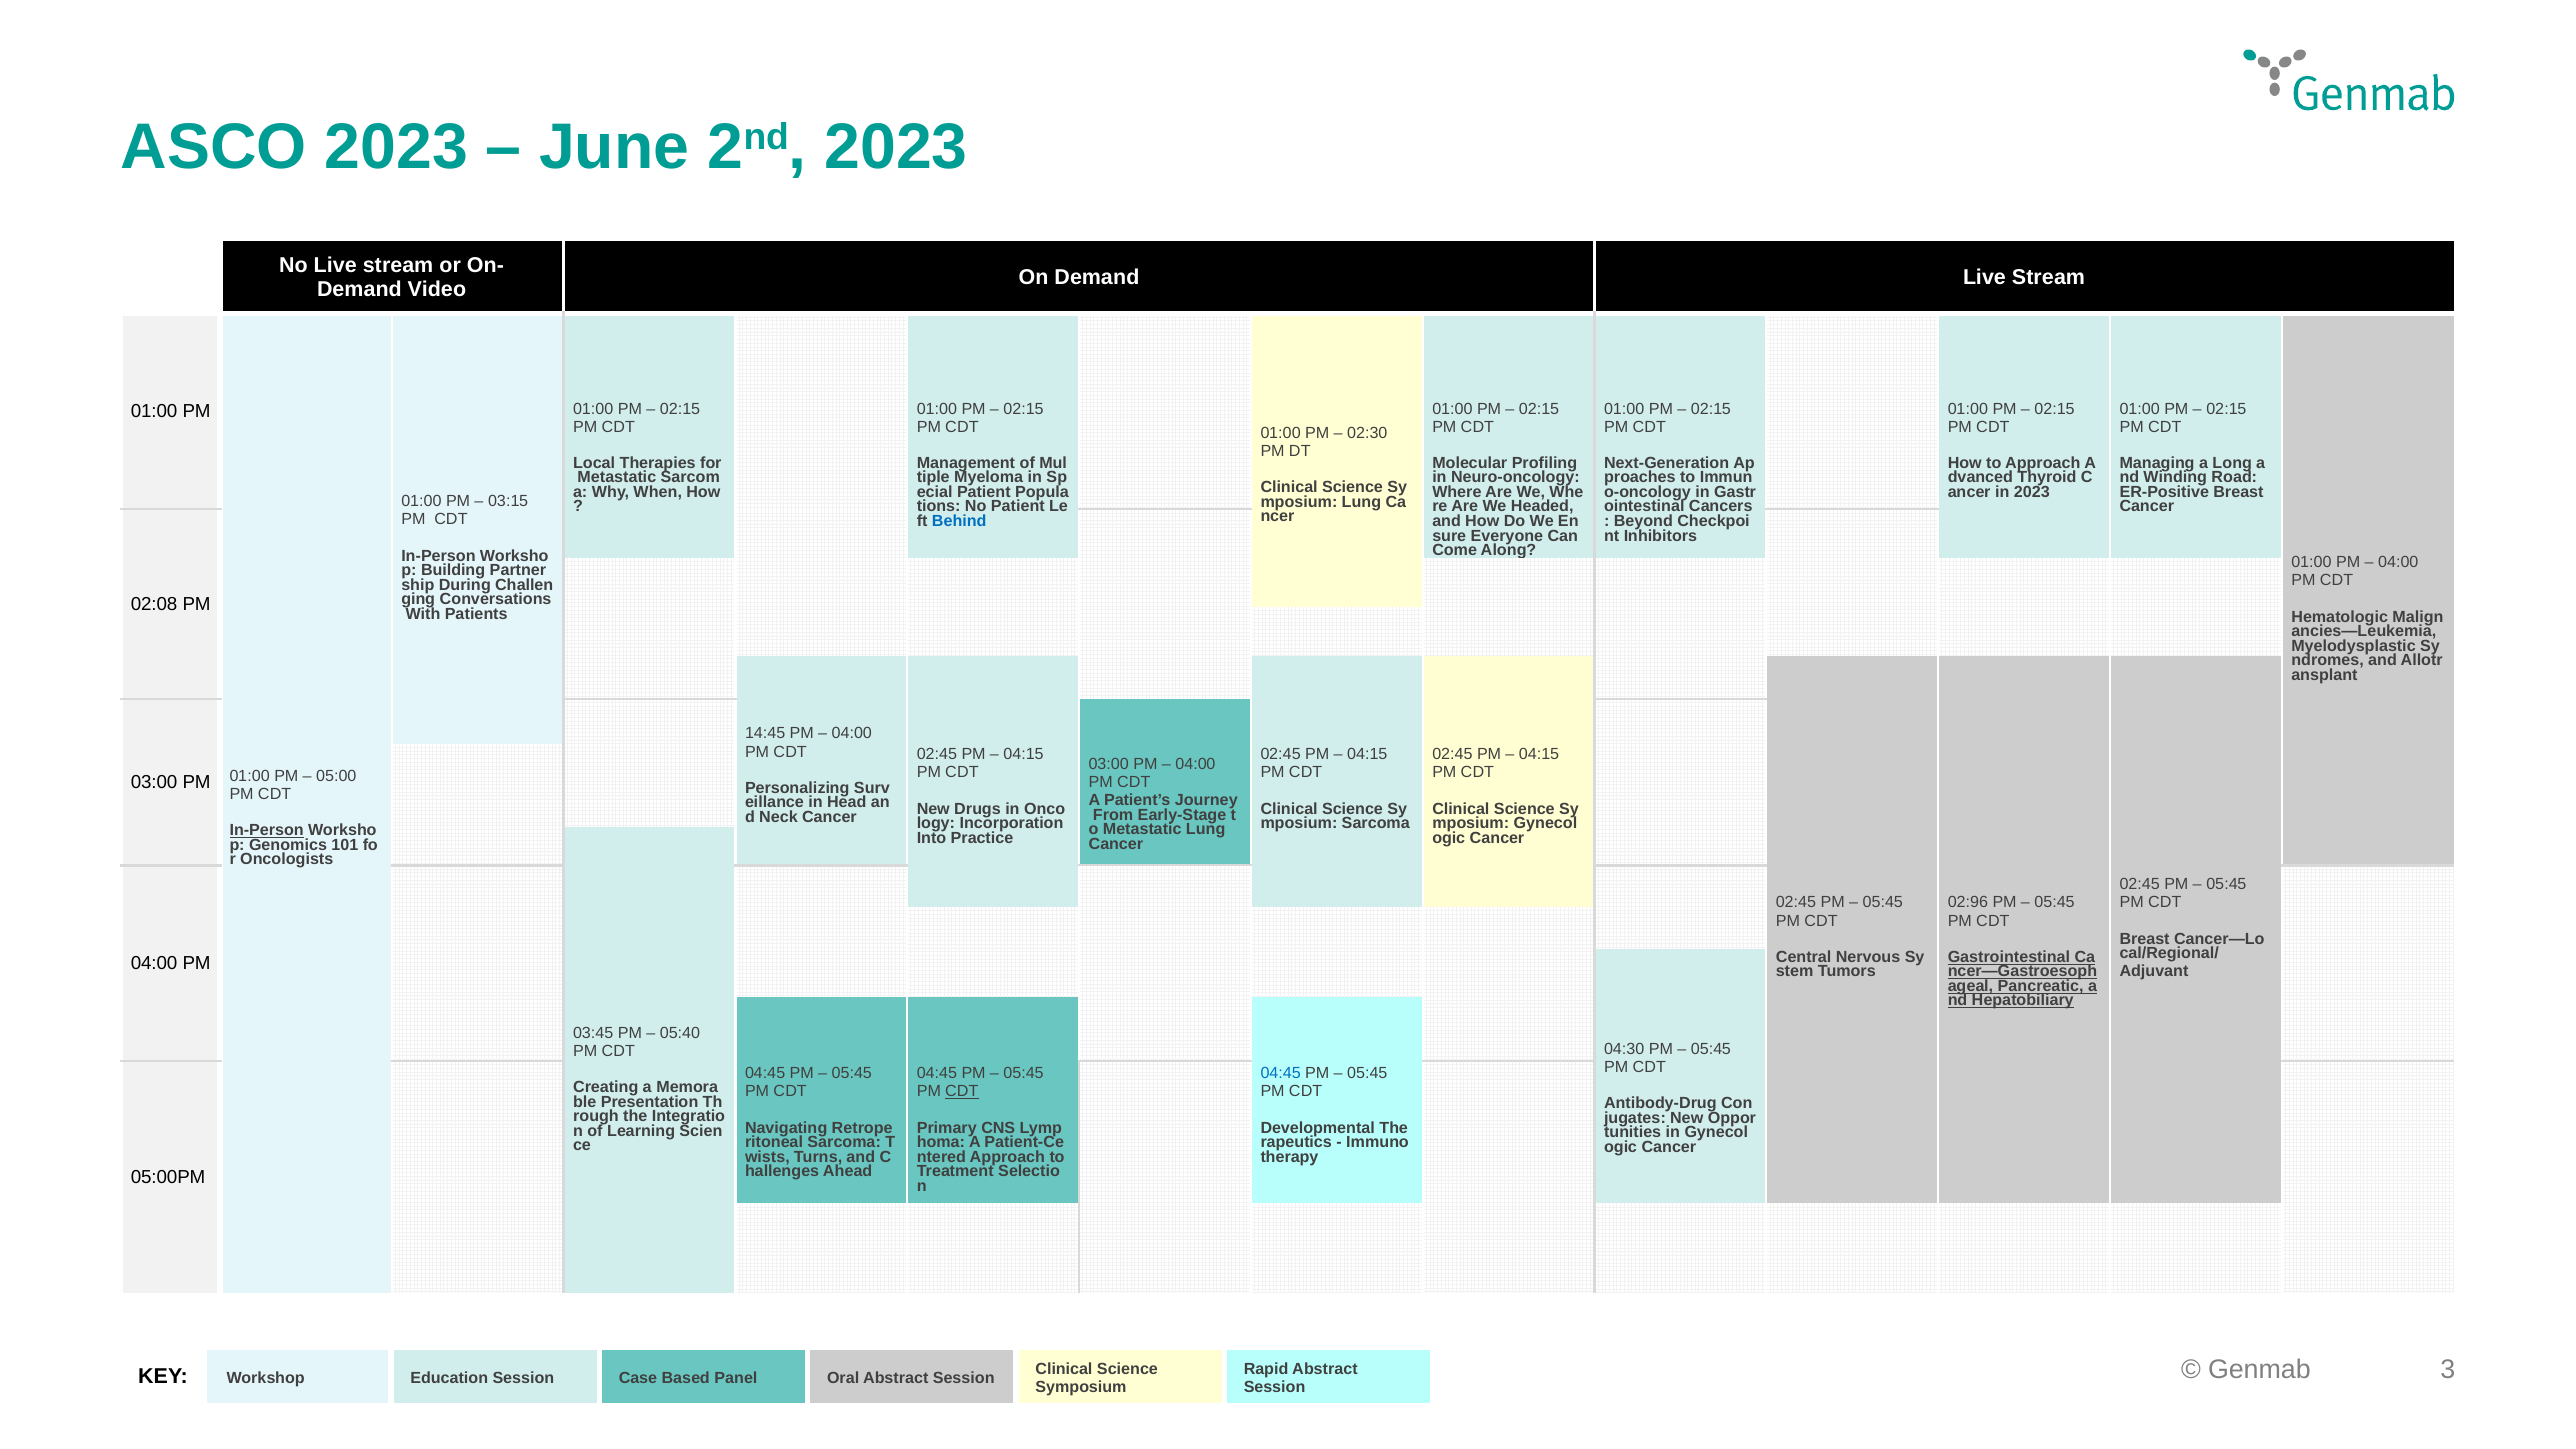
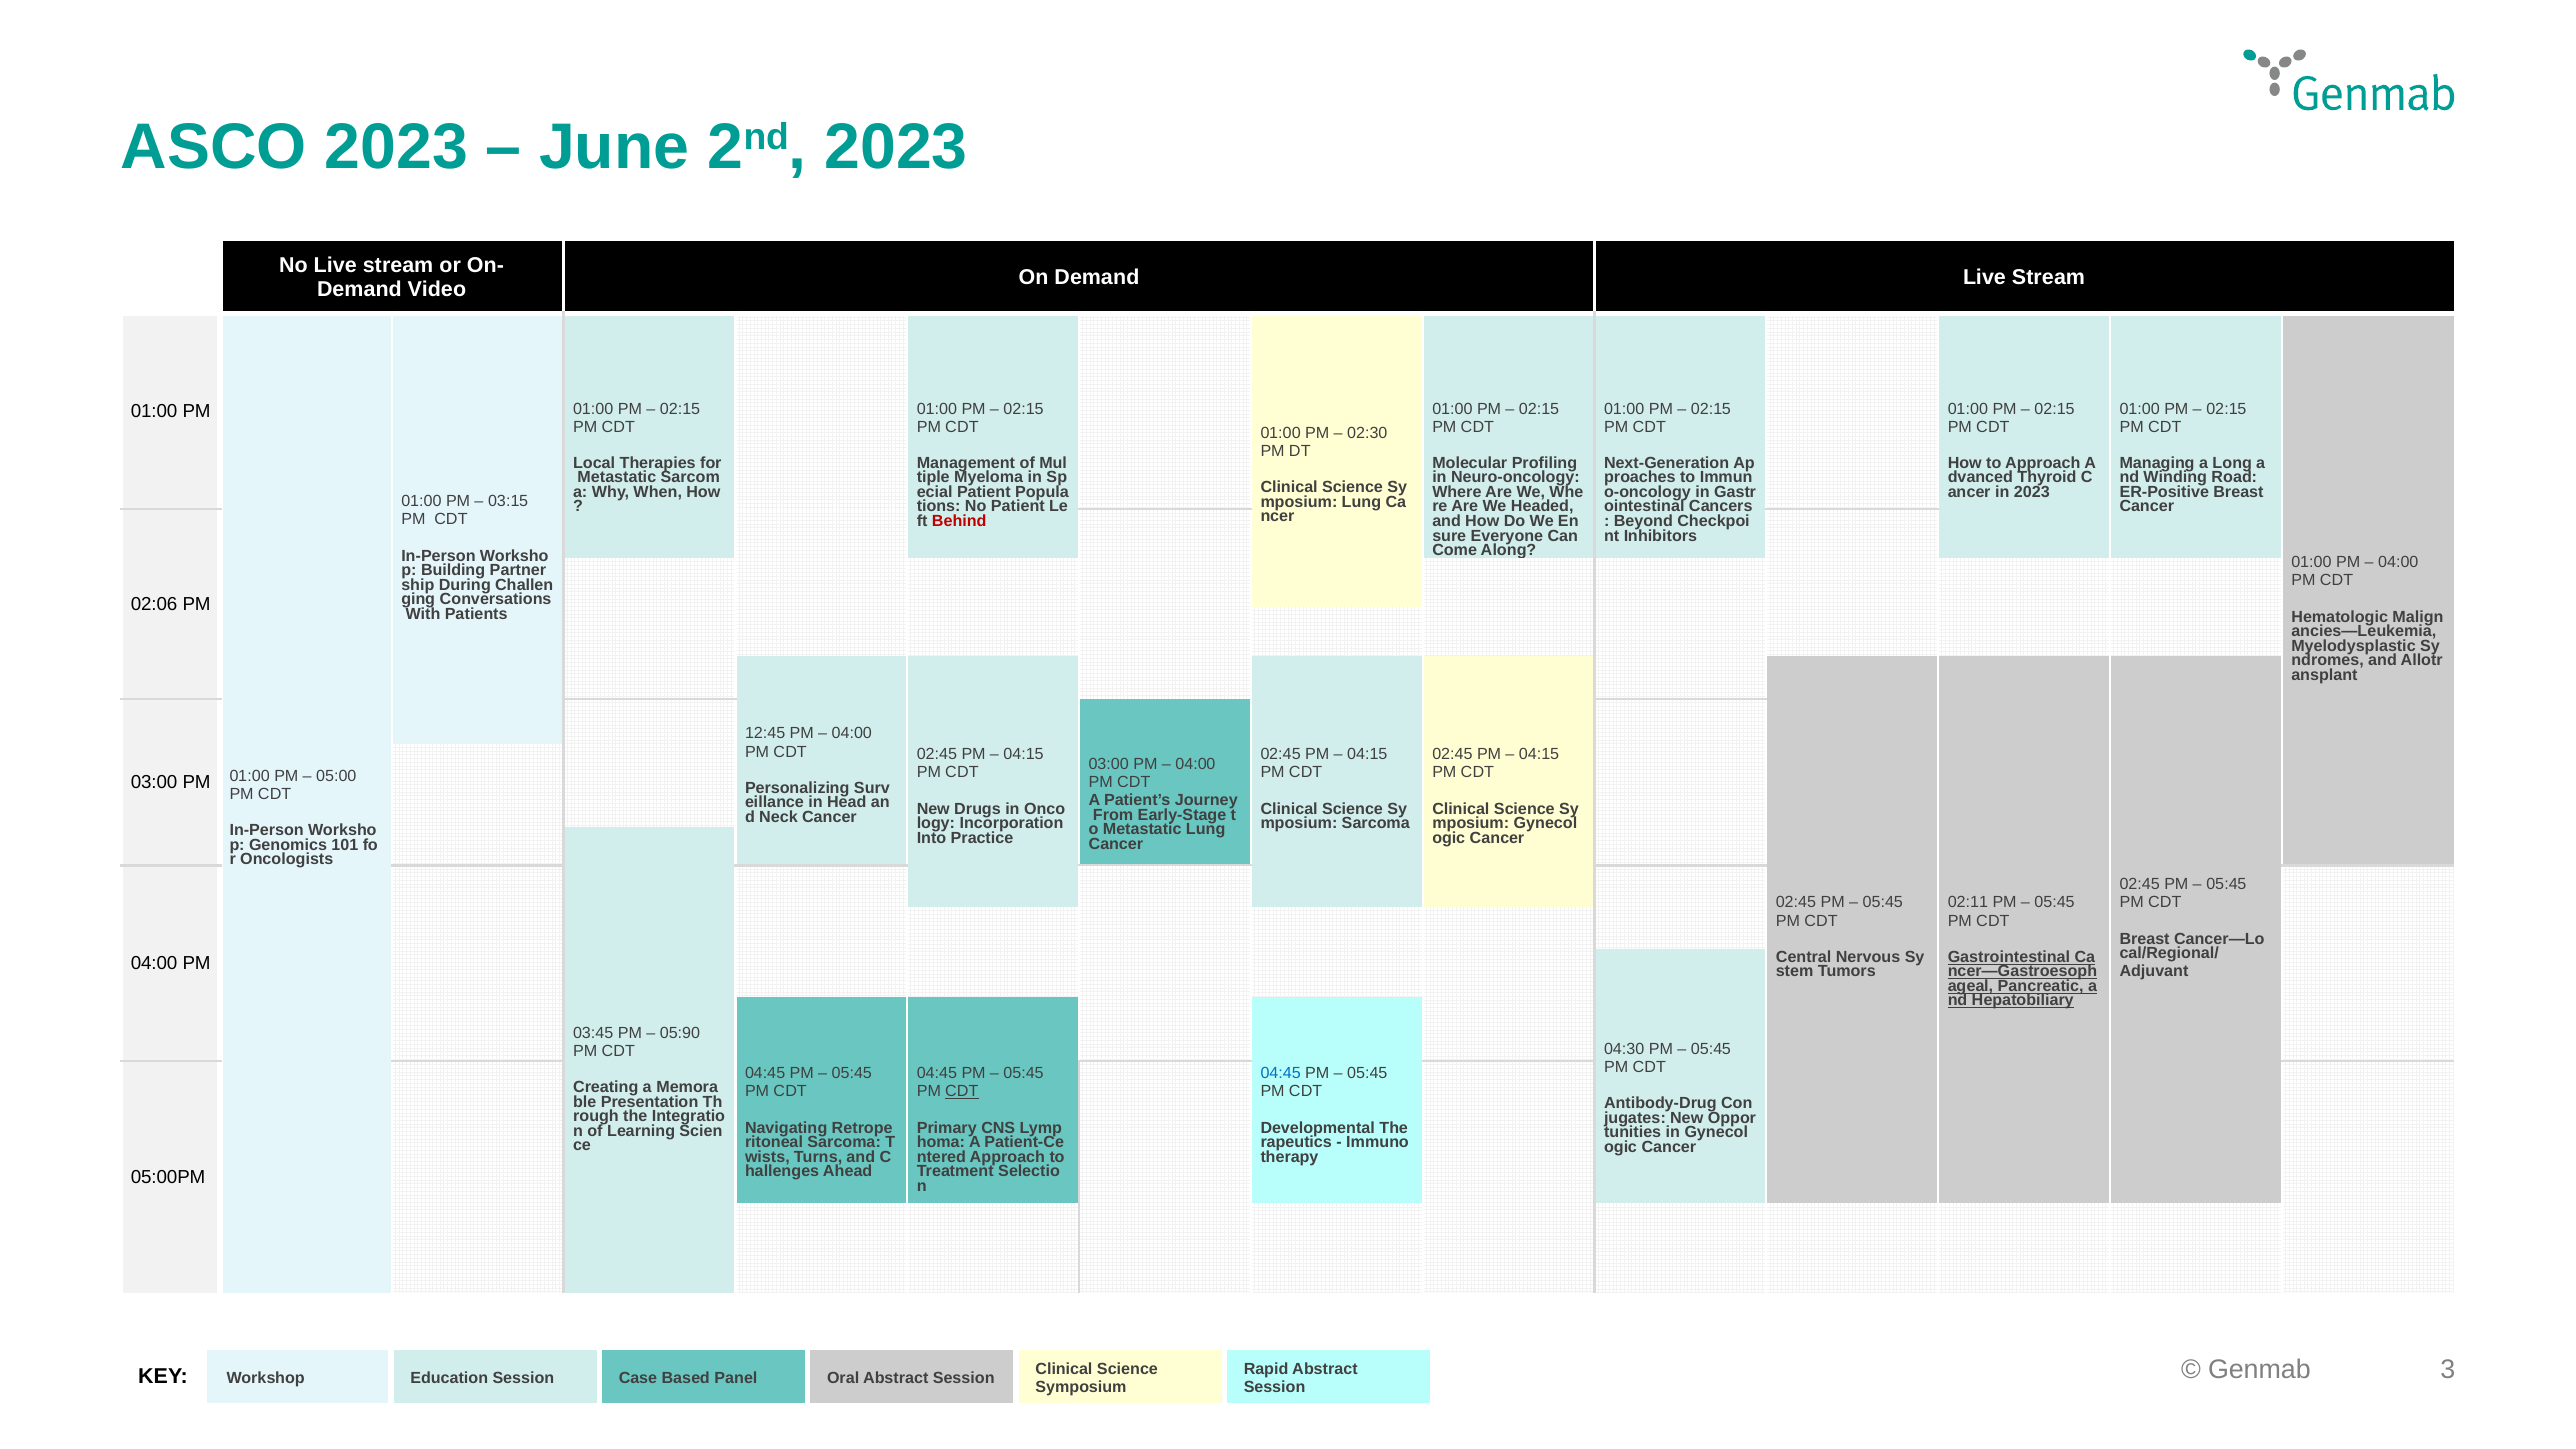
Behind colour: blue -> red (959, 521)
02:08: 02:08 -> 02:06 (154, 604)
14:45: 14:45 -> 12:45 (765, 734)
In-Person underline: present -> none (267, 830)
02:96: 02:96 -> 02:11 (1968, 903)
05:40: 05:40 -> 05:90 (680, 1033)
